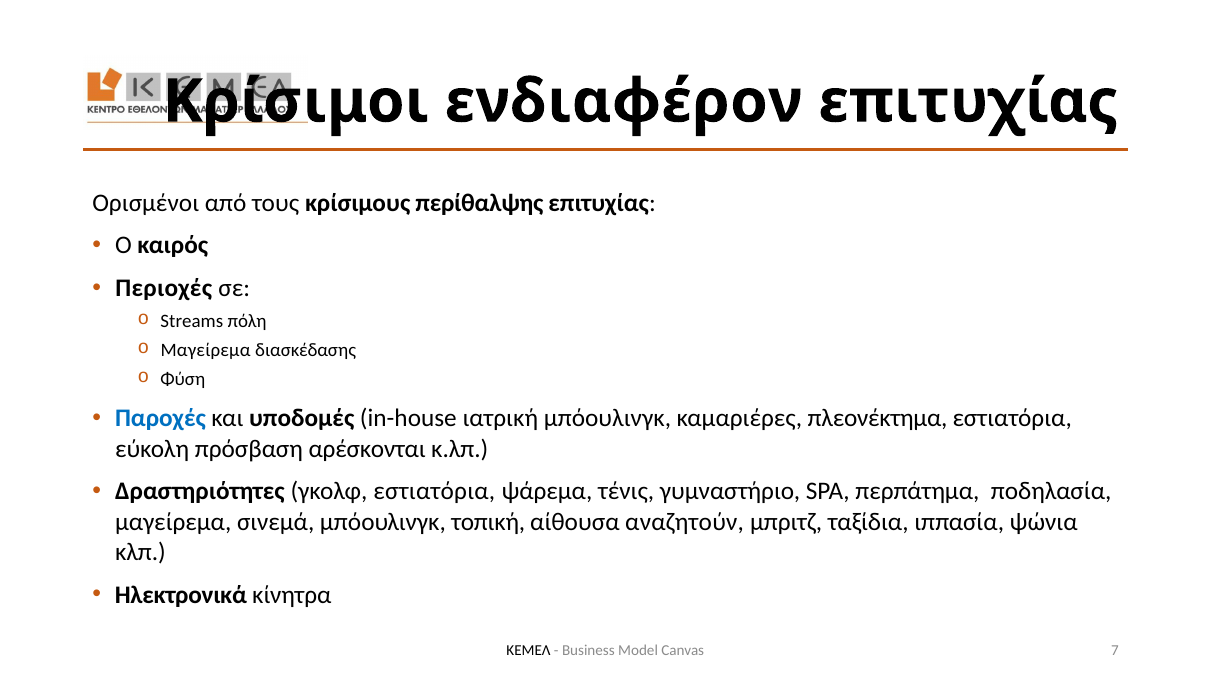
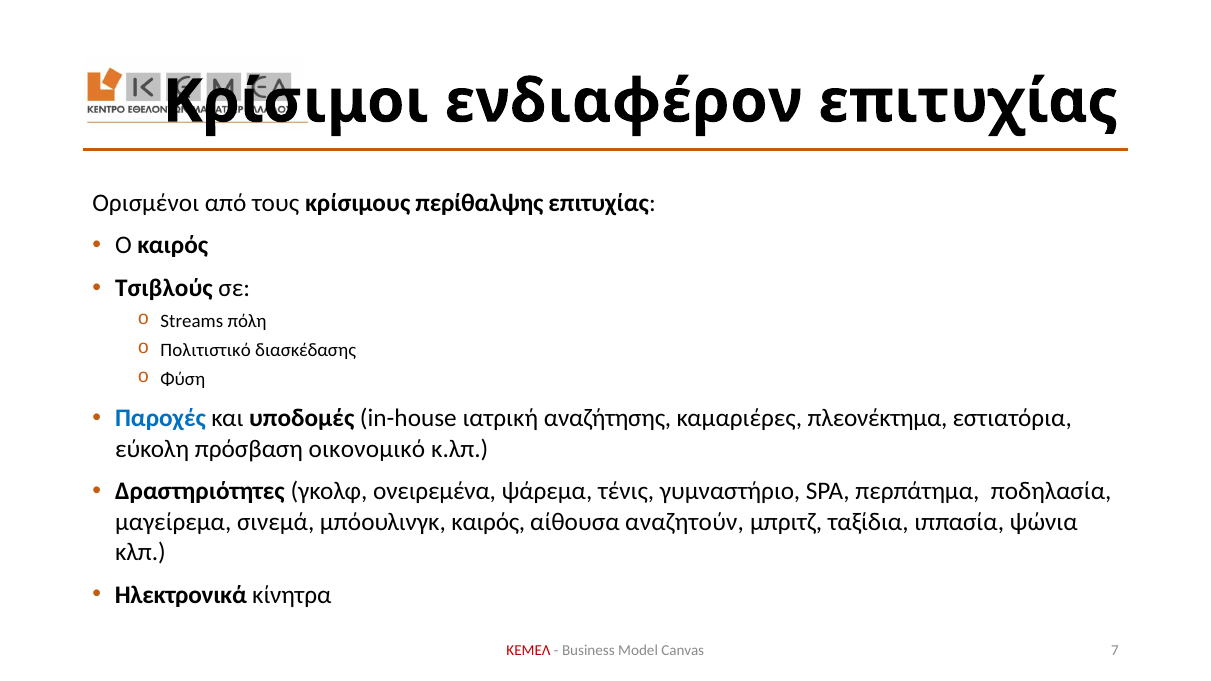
Περιοχές: Περιοχές -> Τσιβλούς (164, 289)
Μαγείρεμα: Μαγείρεμα -> Πολιτιστικό (206, 350)
ιατρική μπόουλινγκ: μπόουλινγκ -> αναζήτησης (608, 419)
αρέσκονται: αρέσκονται -> οικονομικό (367, 449)
γκολφ εστιατόρια: εστιατόρια -> ονειρεμένα (435, 492)
μπόουλινγκ τοπική: τοπική -> καιρός (488, 522)
ΚΕΜΕΛ colour: black -> red (529, 651)
